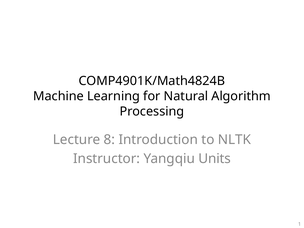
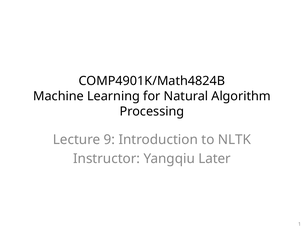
8: 8 -> 9 (109, 140)
Units: Units -> Later (215, 159)
